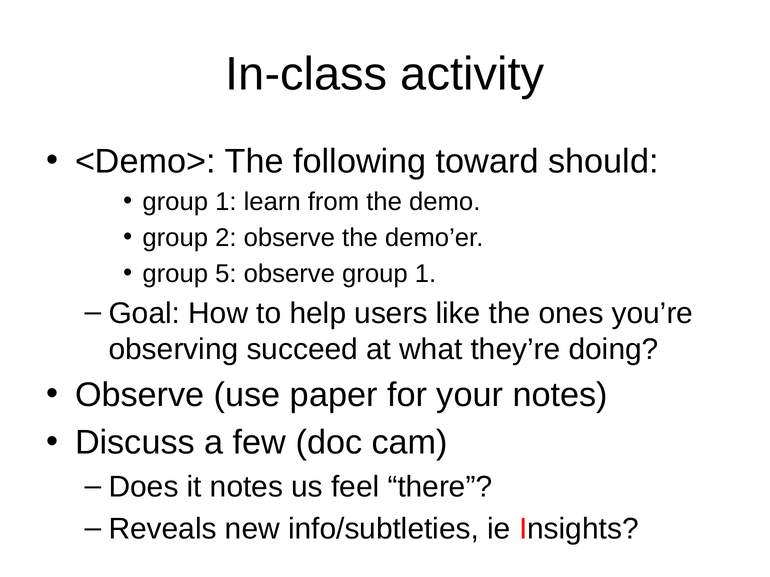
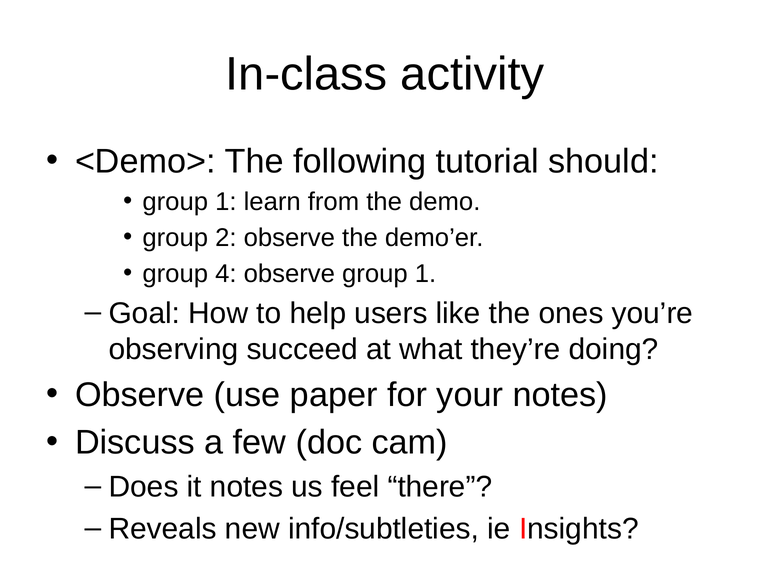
toward: toward -> tutorial (487, 162)
5: 5 -> 4 (226, 274)
